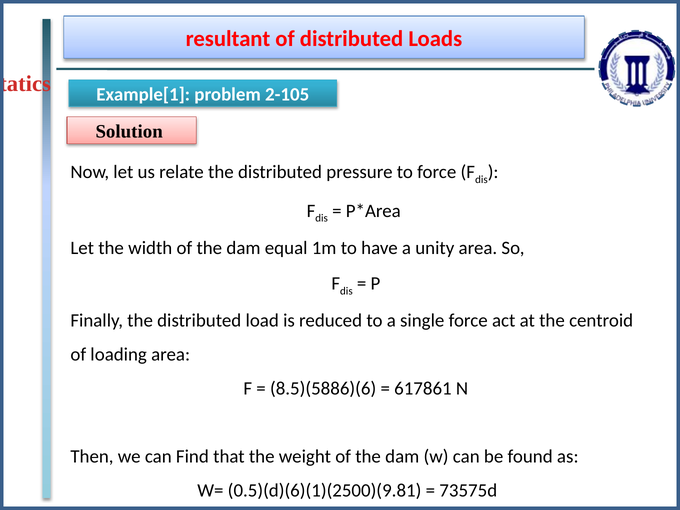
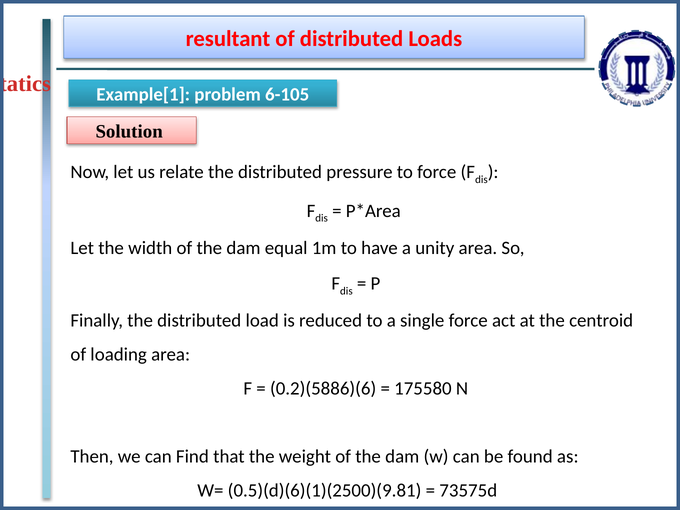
2-105: 2-105 -> 6-105 (287, 94)
8.5)(5886)(6: 8.5)(5886)(6 -> 0.2)(5886)(6 (323, 389)
617861: 617861 -> 175580 (423, 389)
